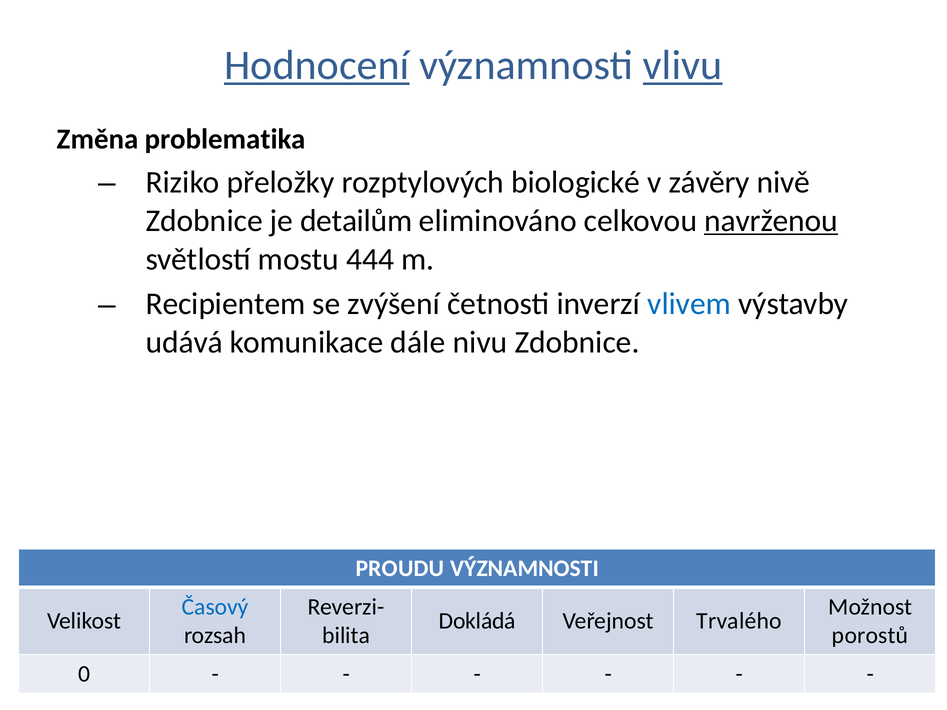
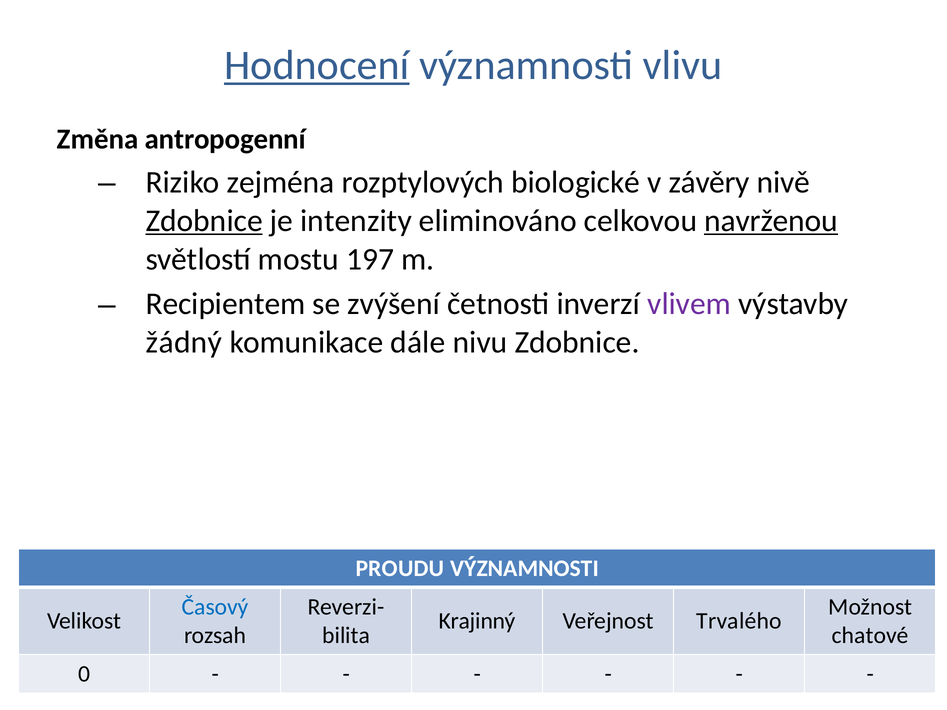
vlivu underline: present -> none (683, 65)
problematika: problematika -> antropogenní (225, 139)
přeložky: přeložky -> zejména (281, 182)
Zdobnice underline: none -> present (204, 221)
detailům: detailům -> intenzity (356, 221)
444: 444 -> 197 (370, 259)
vlivem colour: blue -> purple (689, 304)
udává: udává -> žádný (184, 343)
Dokládá: Dokládá -> Krajinný (477, 621)
porostů: porostů -> chatové (870, 636)
